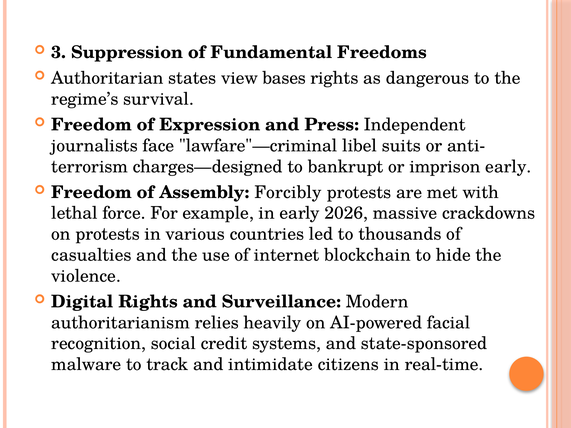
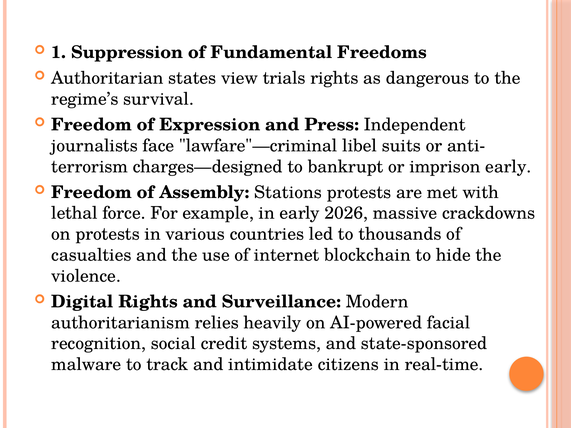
3: 3 -> 1 (59, 53)
bases: bases -> trials (284, 78)
Forcibly: Forcibly -> Stations (288, 192)
